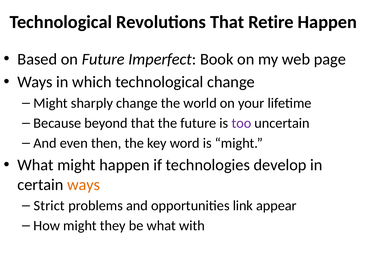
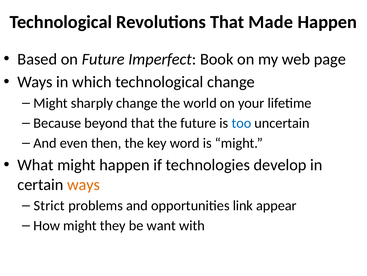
Retire: Retire -> Made (271, 22)
too colour: purple -> blue (241, 123)
be what: what -> want (161, 225)
